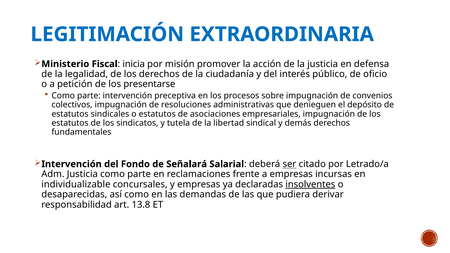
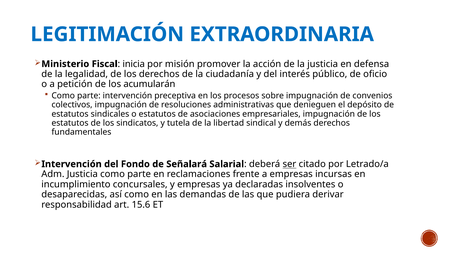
presentarse: presentarse -> acumularán (149, 84)
individualizable: individualizable -> incumplimiento (76, 184)
insolventes underline: present -> none (310, 184)
13.8: 13.8 -> 15.6 (141, 205)
